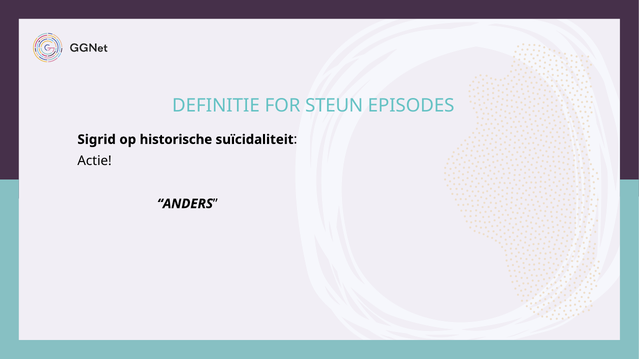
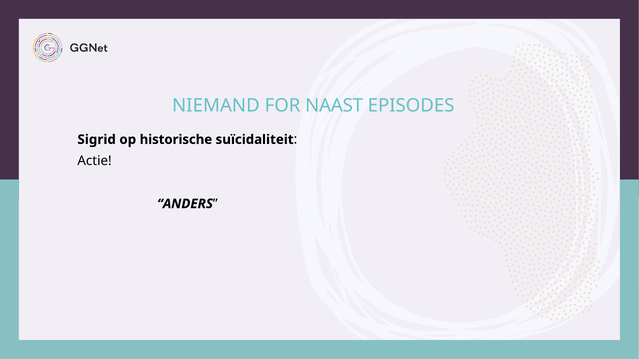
DEFINITIE: DEFINITIE -> NIEMAND (216, 106)
STEUN: STEUN -> NAAST (334, 106)
